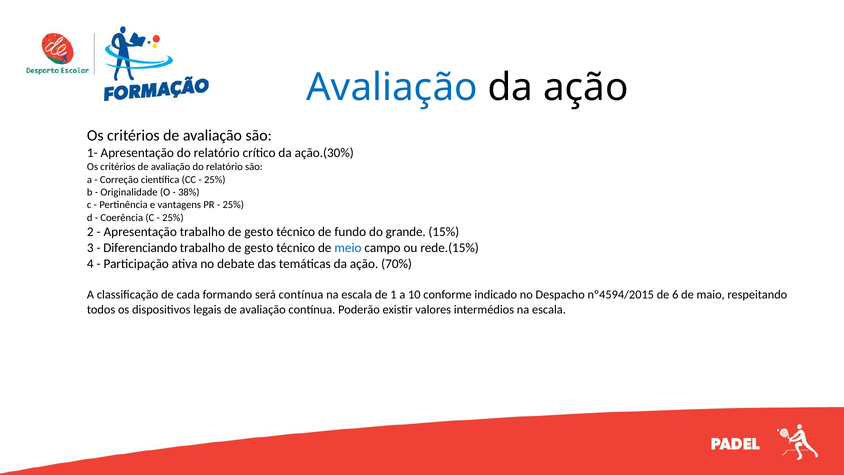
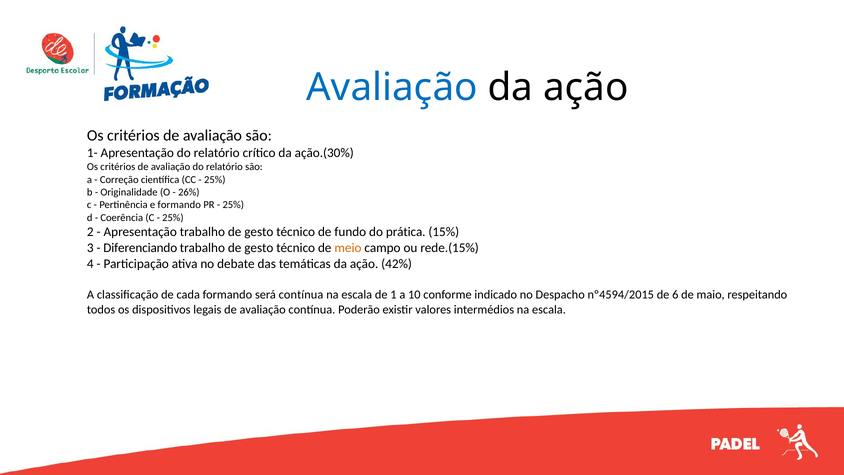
38%: 38% -> 26% (189, 192)
e vantagens: vantagens -> formando (179, 205)
grande: grande -> prática (406, 232)
meio colour: blue -> orange (348, 248)
70%: 70% -> 42% (397, 264)
